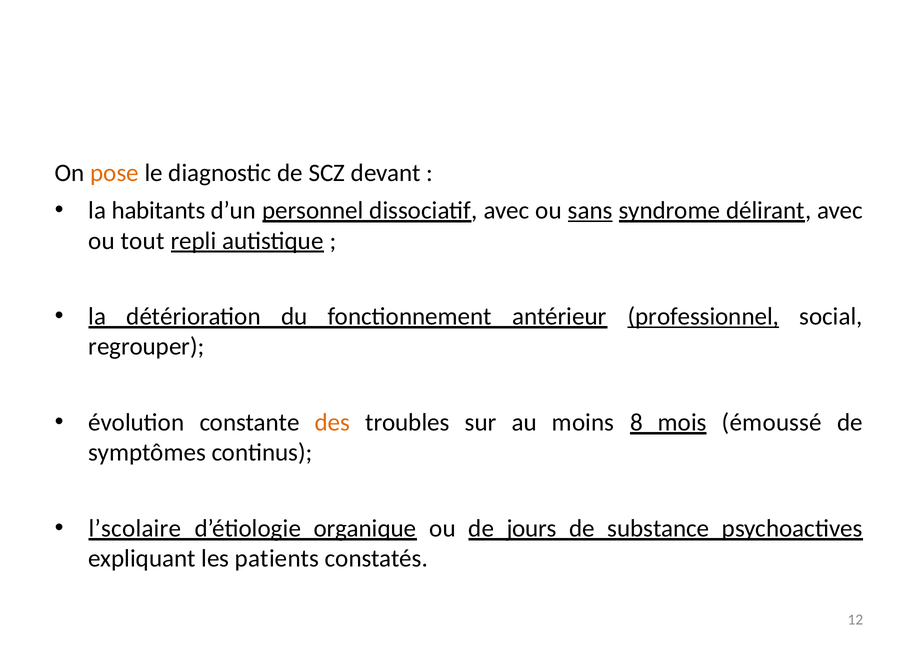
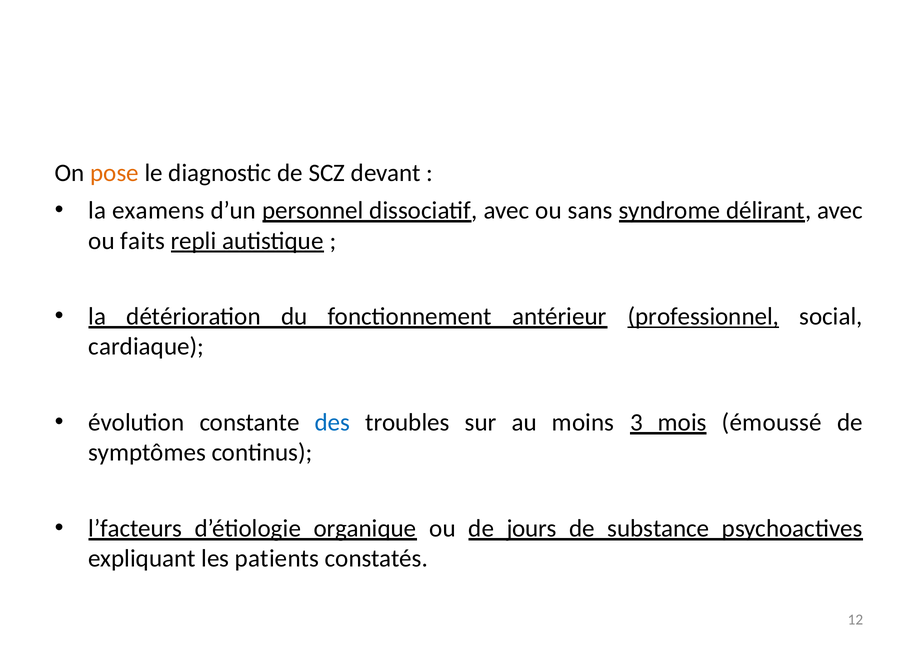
habitants: habitants -> examens (158, 211)
sans underline: present -> none (590, 211)
tout: tout -> faits (143, 241)
regrouper: regrouper -> cardiaque (146, 347)
des colour: orange -> blue (332, 422)
8: 8 -> 3 (636, 422)
l’scolaire: l’scolaire -> l’facteurs (135, 528)
